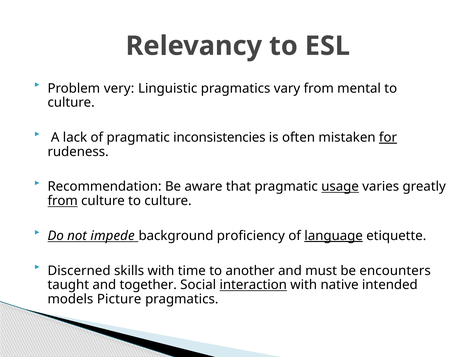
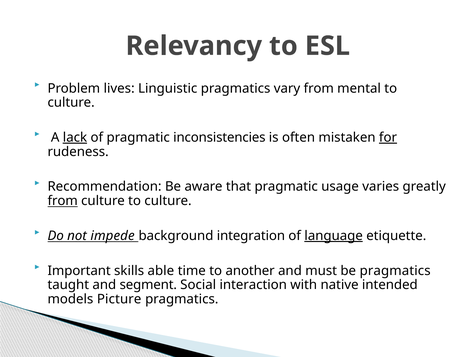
very: very -> lives (119, 88)
lack underline: none -> present (75, 137)
usage underline: present -> none (340, 187)
proficiency: proficiency -> integration (251, 236)
Discerned: Discerned -> Important (79, 271)
skills with: with -> able (161, 271)
be encounters: encounters -> pragmatics (395, 271)
together: together -> segment (148, 285)
interaction underline: present -> none (253, 285)
